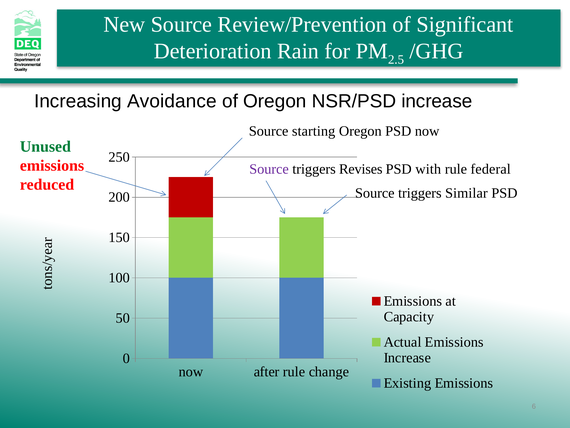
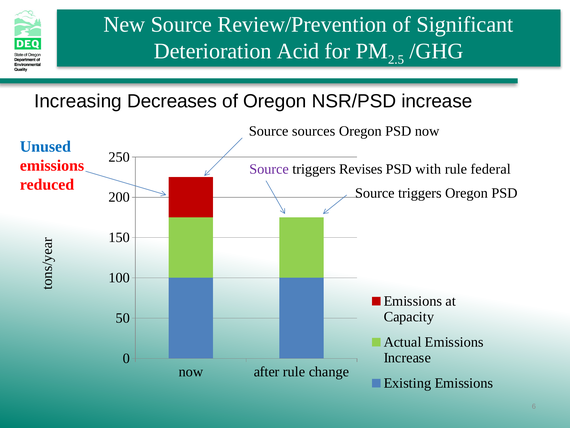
Rain: Rain -> Acid (298, 51)
Avoidance: Avoidance -> Decreases (172, 101)
starting: starting -> sources (314, 131)
Unused colour: green -> blue (45, 146)
triggers Similar: Similar -> Oregon (466, 193)
